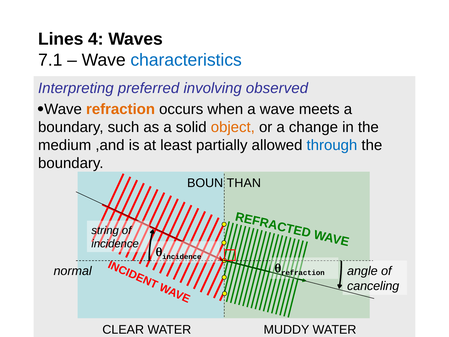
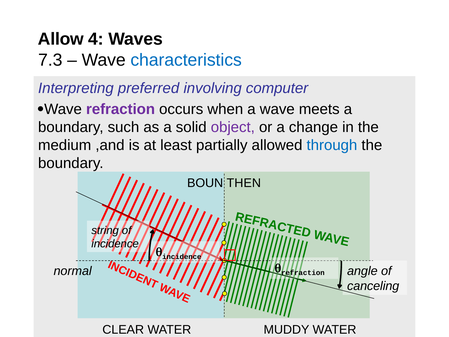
Lines: Lines -> Allow (61, 39)
7.1: 7.1 -> 7.3 (50, 60)
observed: observed -> computer (277, 88)
refraction colour: orange -> purple (121, 109)
object colour: orange -> purple (233, 127)
THAN: THAN -> THEN (244, 183)
